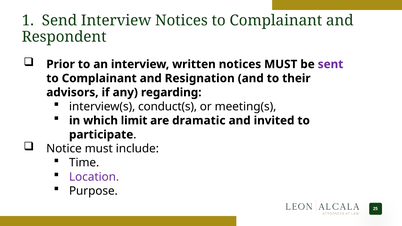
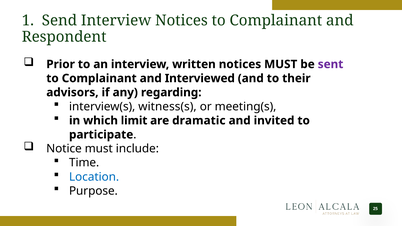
Resignation: Resignation -> Interviewed (200, 78)
conduct(s: conduct(s -> witness(s (167, 107)
Location colour: purple -> blue (94, 177)
